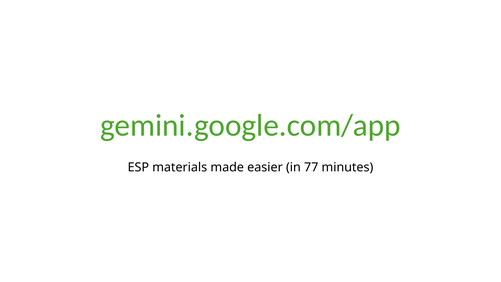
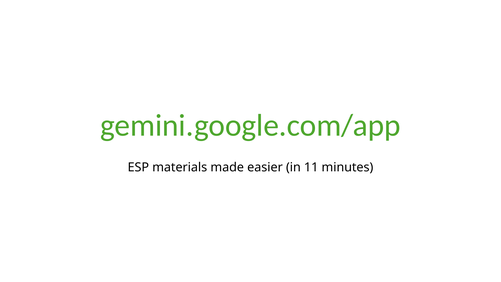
77: 77 -> 11 (311, 167)
